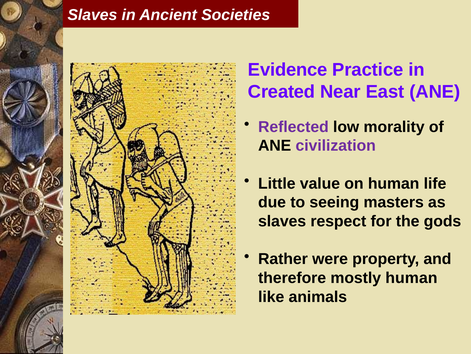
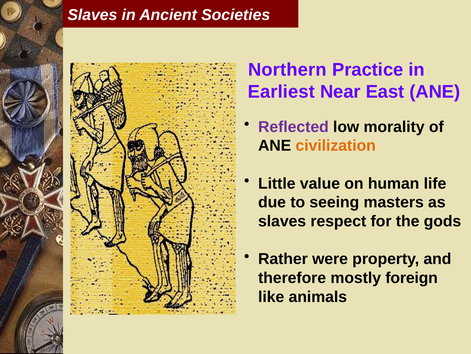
Evidence: Evidence -> Northern (287, 70)
Created: Created -> Earliest (281, 92)
civilization colour: purple -> orange (336, 145)
mostly human: human -> foreign (412, 277)
